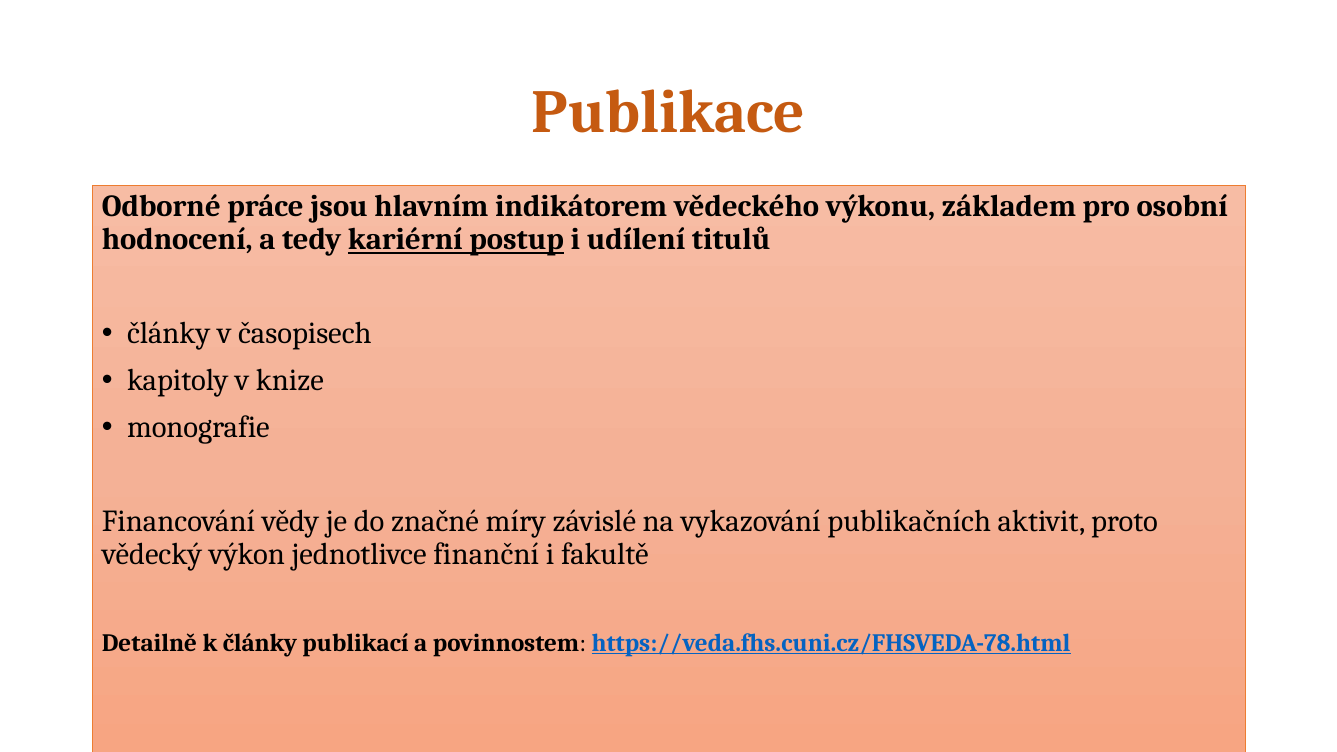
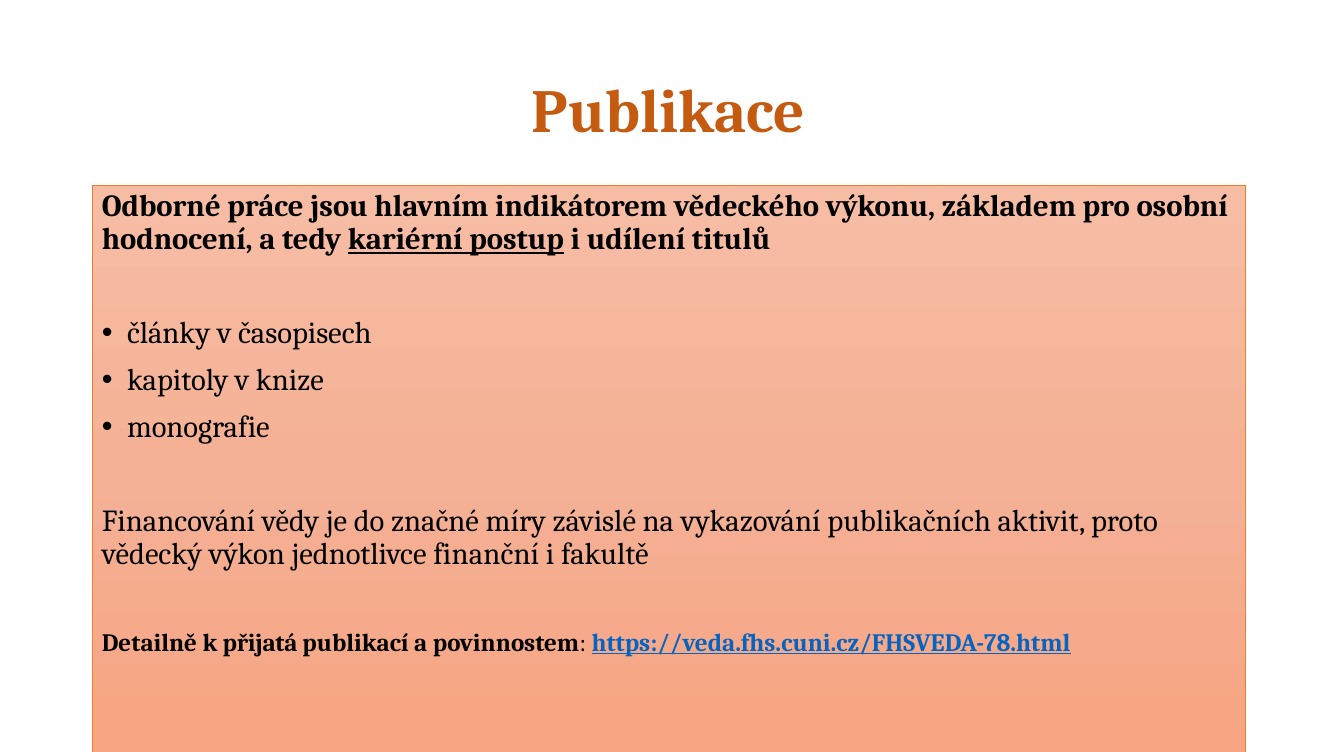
k články: články -> přijatá (260, 643)
